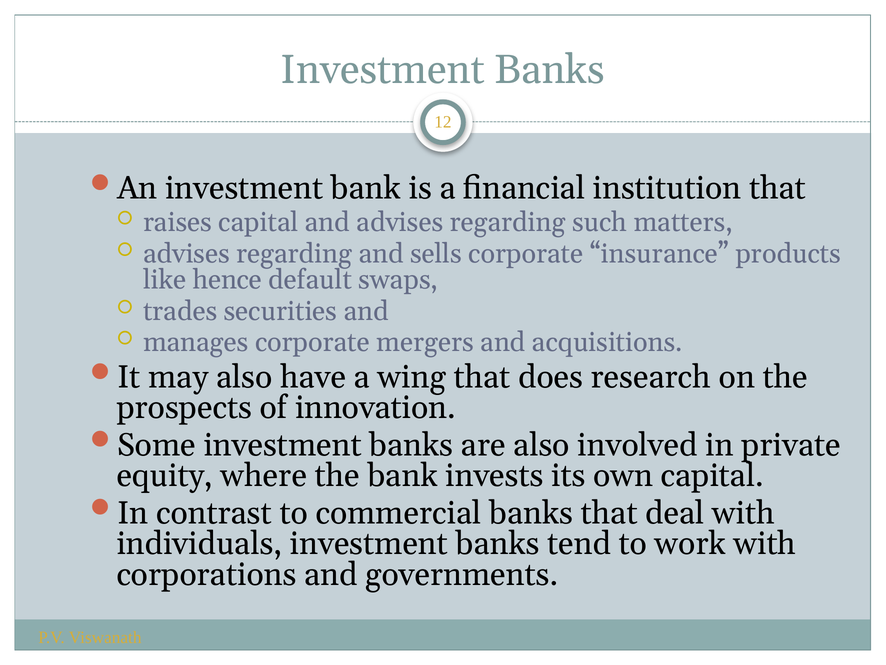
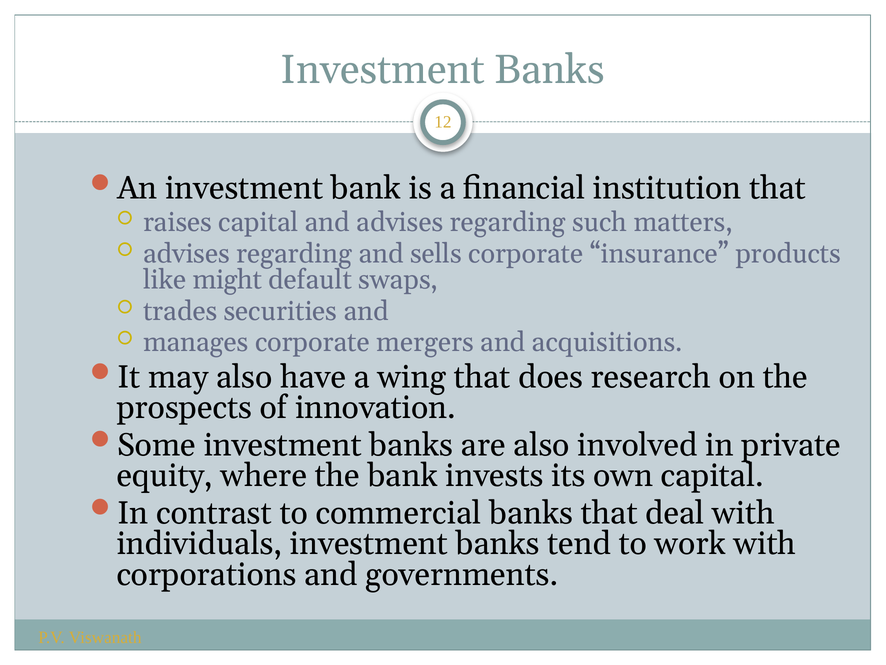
hence: hence -> might (227, 279)
